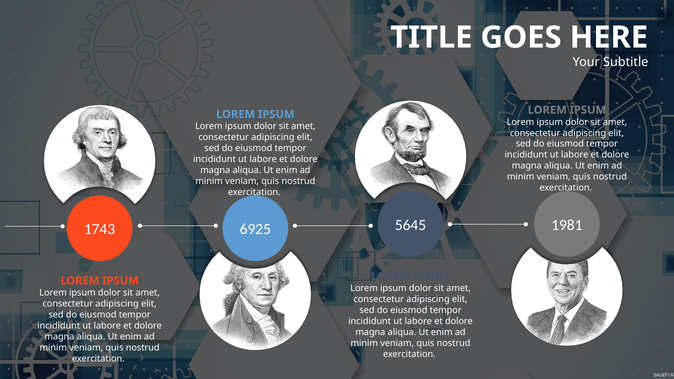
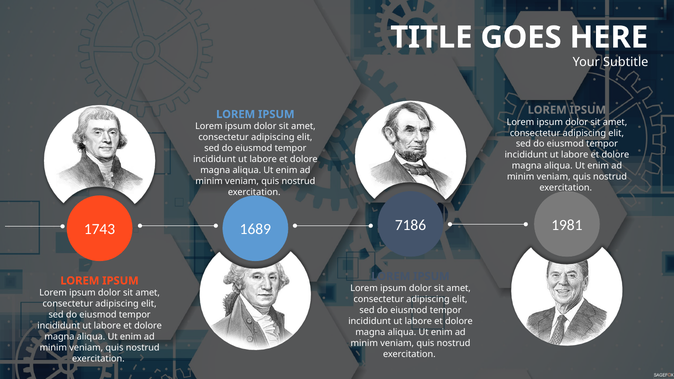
5645: 5645 -> 7186 (410, 225)
6925: 6925 -> 1689 (255, 229)
